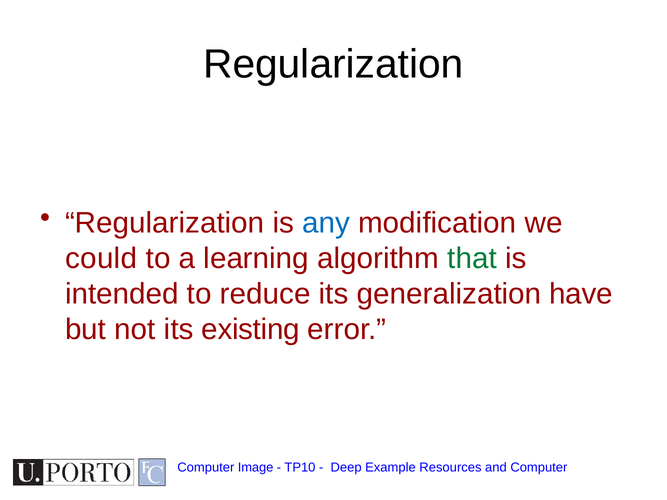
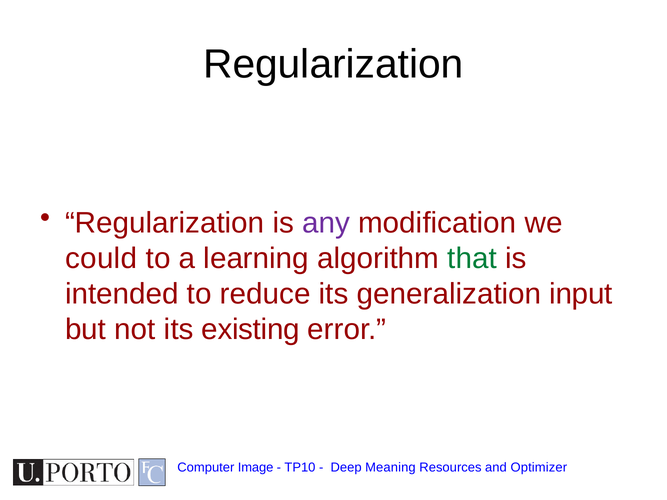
any colour: blue -> purple (326, 223)
have: have -> input (581, 294)
Example: Example -> Meaning (390, 468)
and Computer: Computer -> Optimizer (539, 468)
